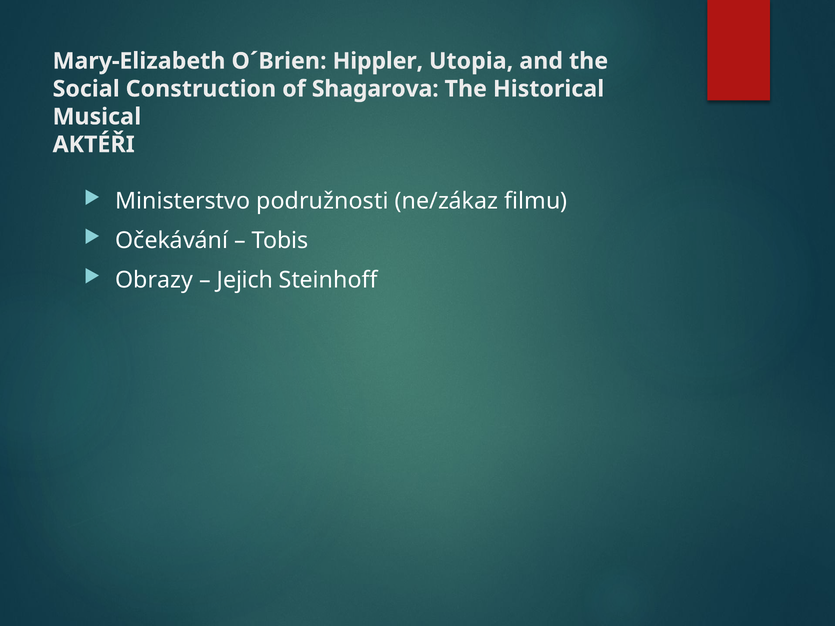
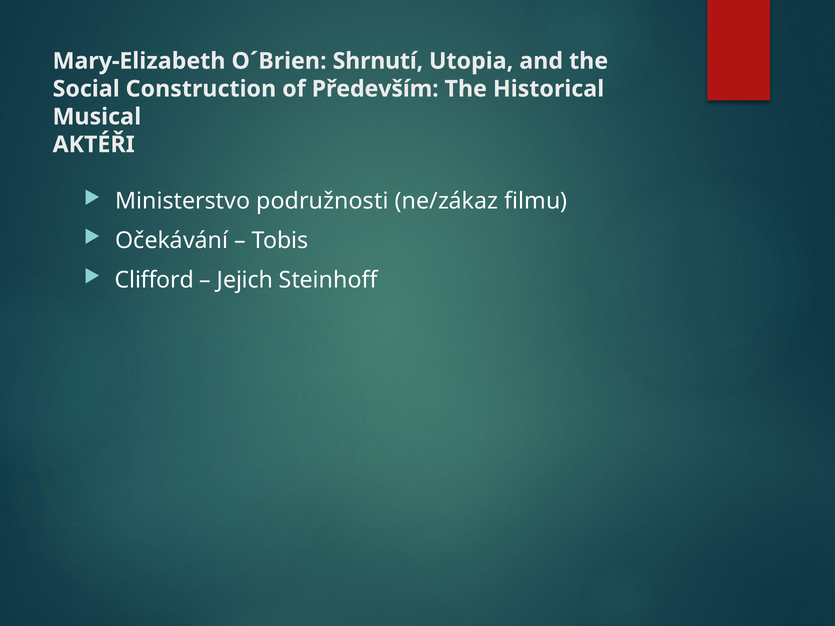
Hippler: Hippler -> Shrnutí (378, 61)
Shagarova: Shagarova -> Především (375, 89)
Obrazy: Obrazy -> Clifford (154, 280)
